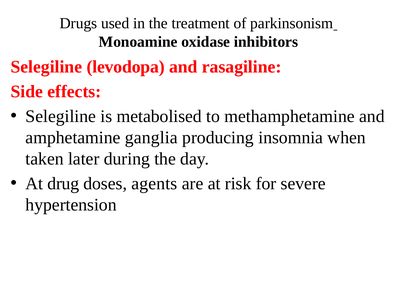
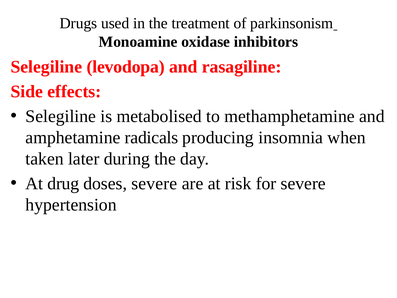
ganglia: ganglia -> radicals (151, 137)
doses agents: agents -> severe (154, 183)
